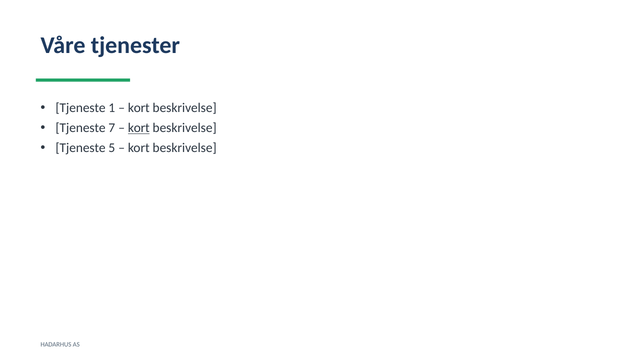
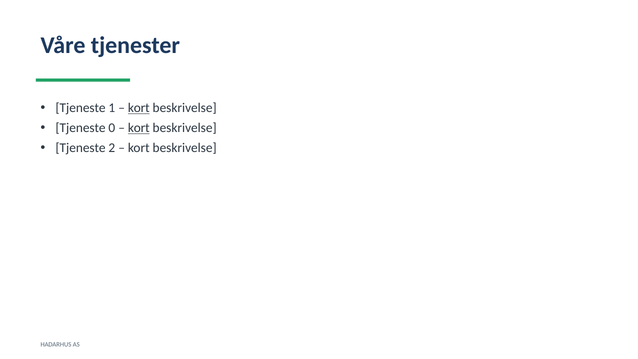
kort underline: none -> present (139, 108)
7: 7 -> 0 (112, 128)
5: 5 -> 2 (112, 148)
